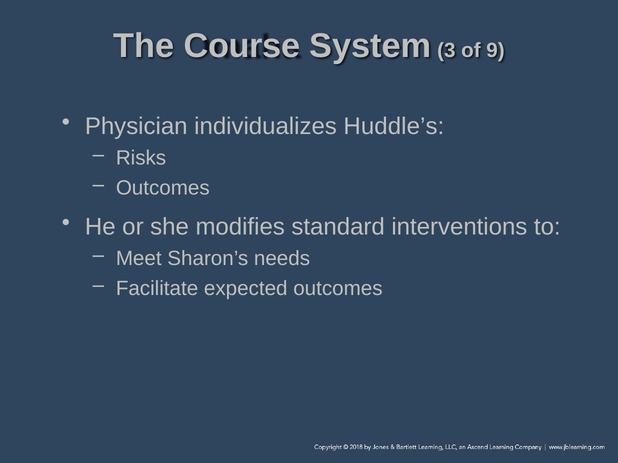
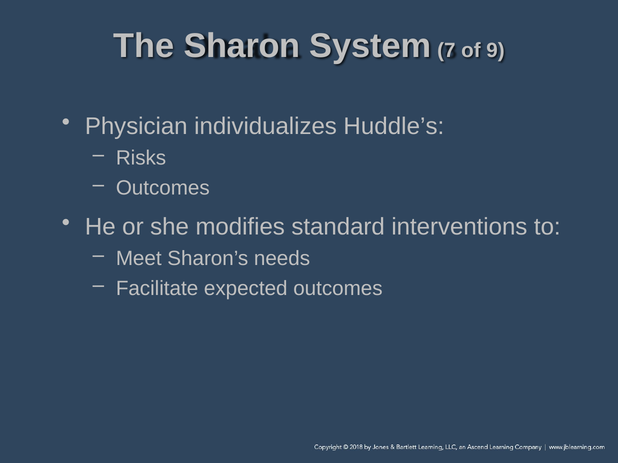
Course: Course -> Sharon (242, 46)
3: 3 -> 7 (446, 51)
